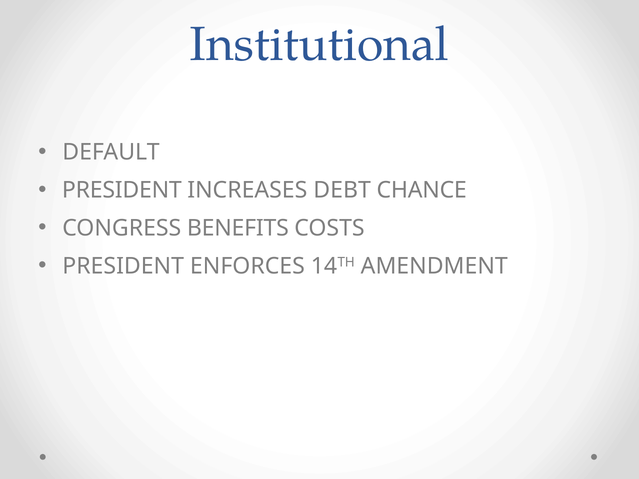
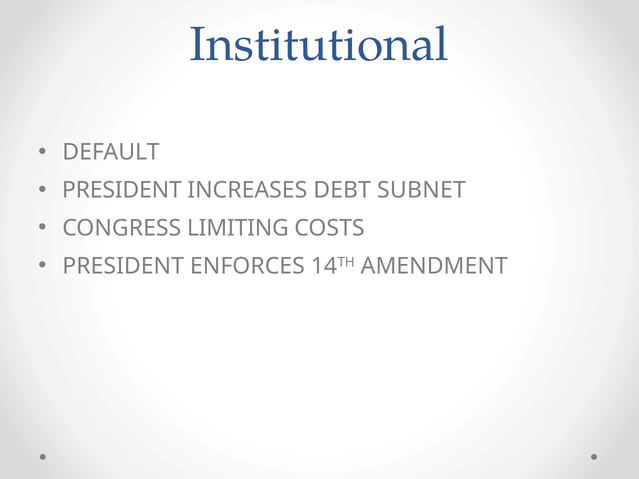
CHANCE: CHANCE -> SUBNET (421, 190)
BENEFITS: BENEFITS -> LIMITING (238, 228)
